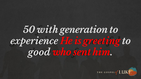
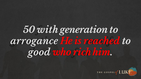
experience: experience -> arrogance (34, 41)
greeting: greeting -> reached (102, 41)
sent: sent -> rich (82, 52)
